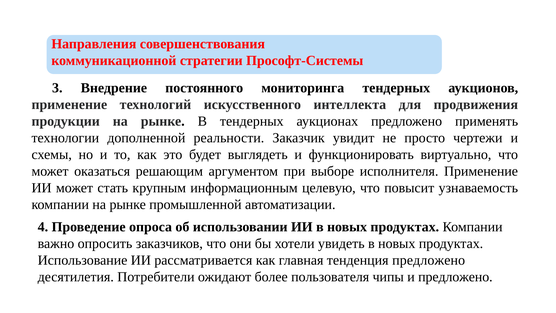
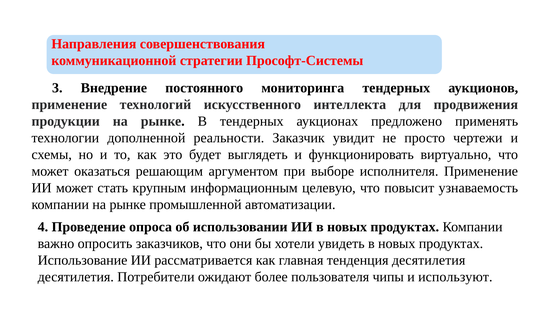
тенденция предложено: предложено -> десятилетия (429, 260)
и предложено: предложено -> используют (455, 277)
